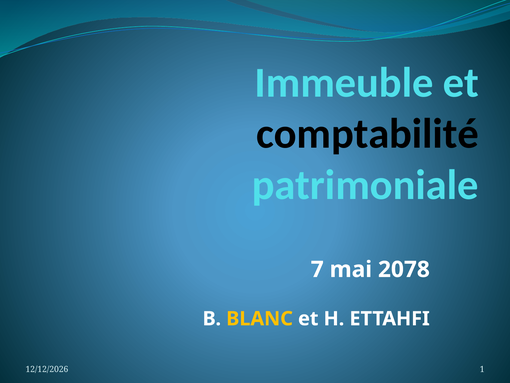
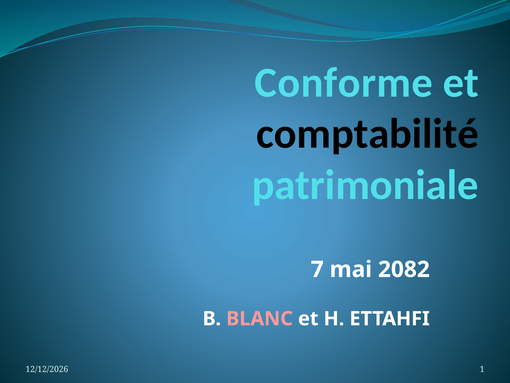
Immeuble: Immeuble -> Conforme (344, 83)
2078: 2078 -> 2082 (404, 269)
BLANC colour: yellow -> pink (260, 318)
